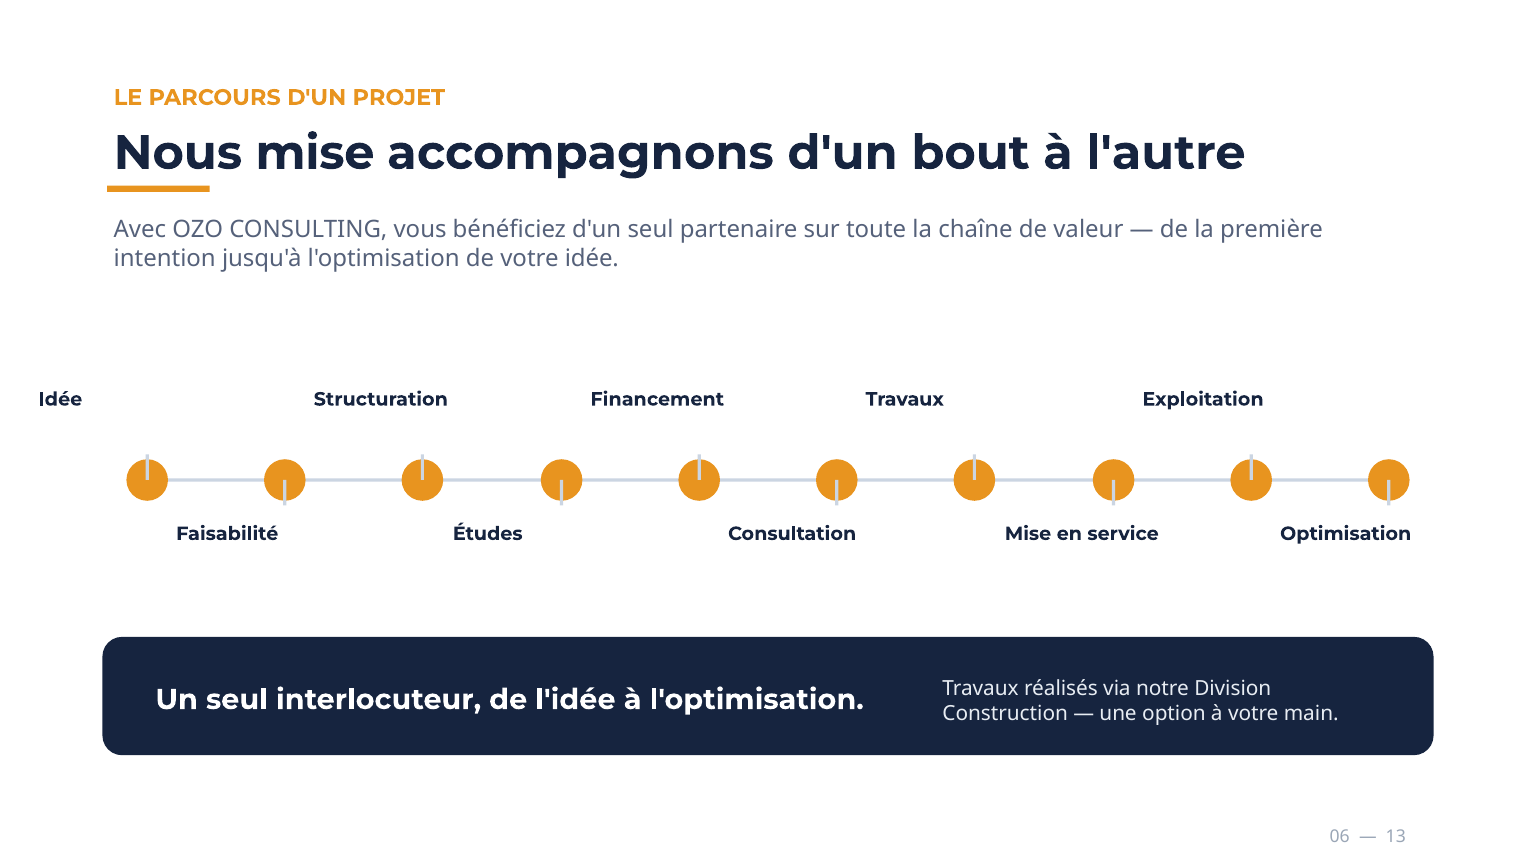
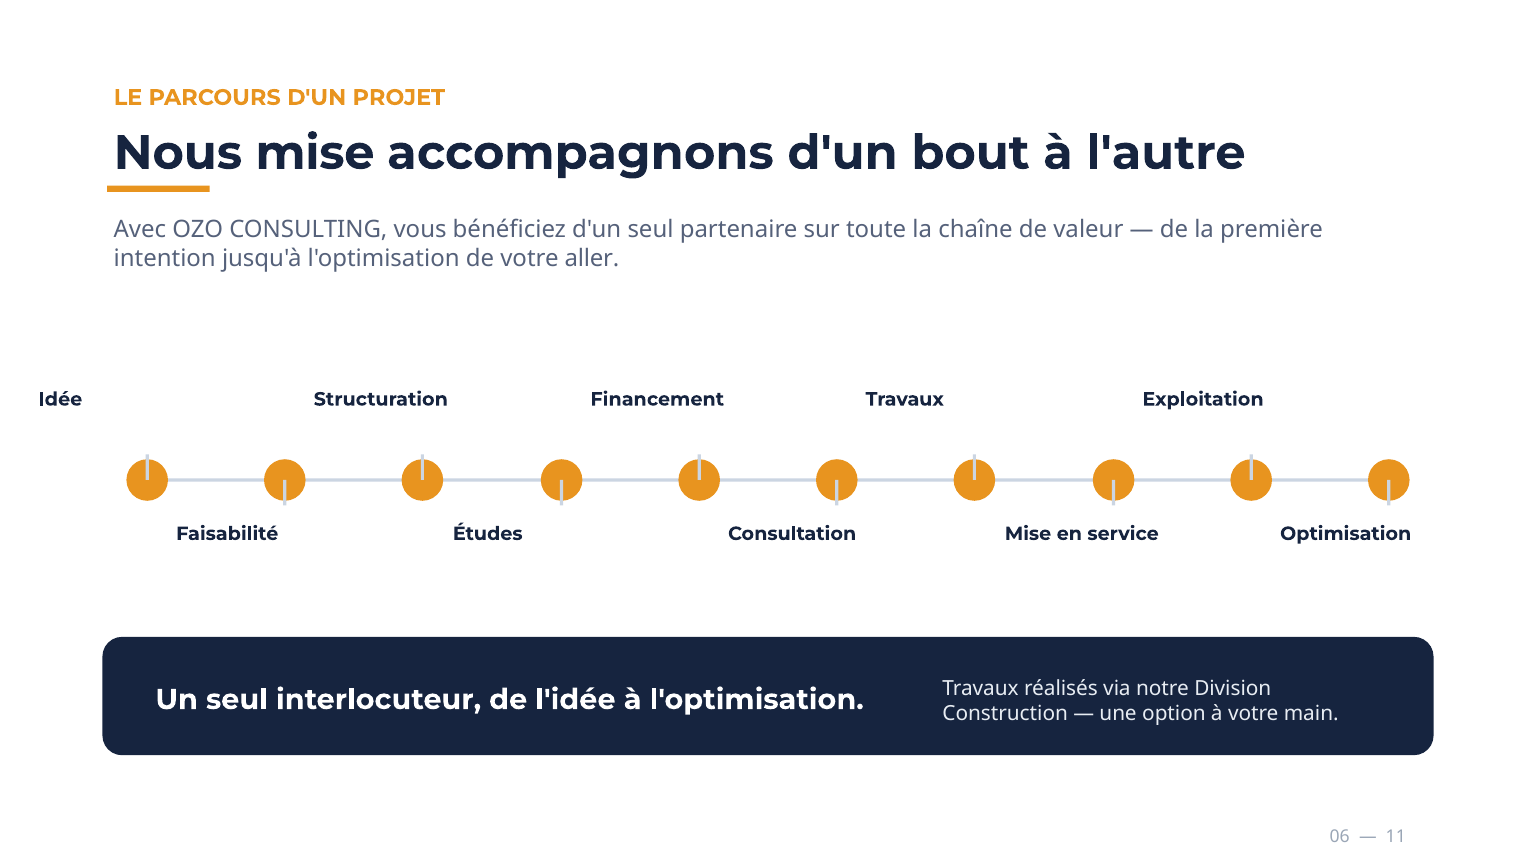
votre idée: idée -> aller (592, 258)
13: 13 -> 11 (1396, 837)
